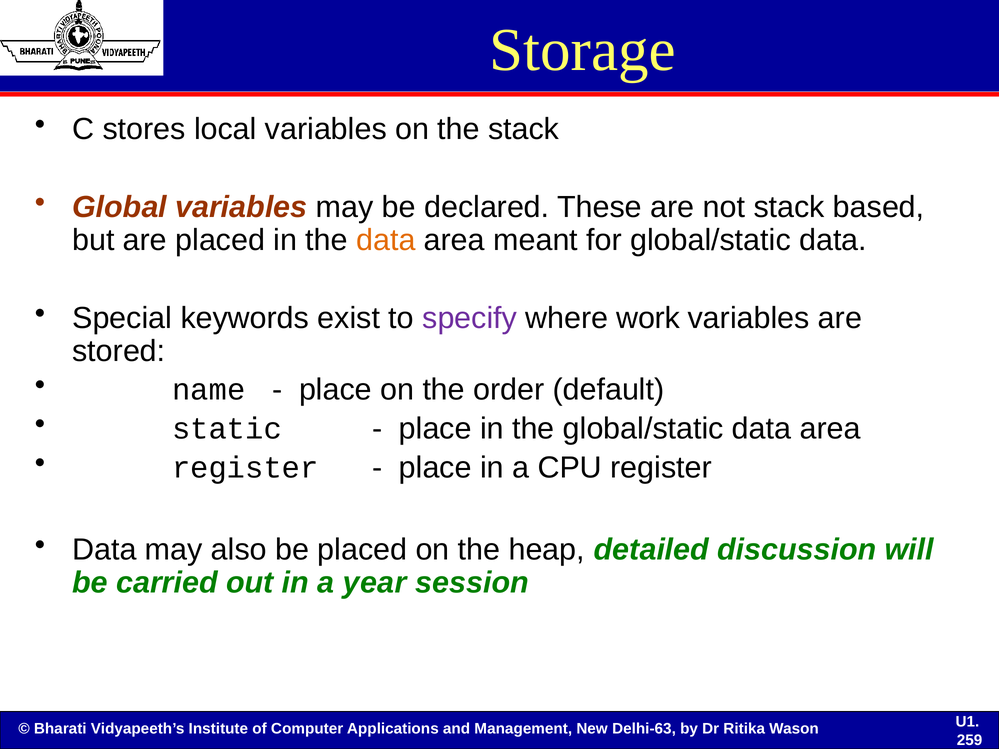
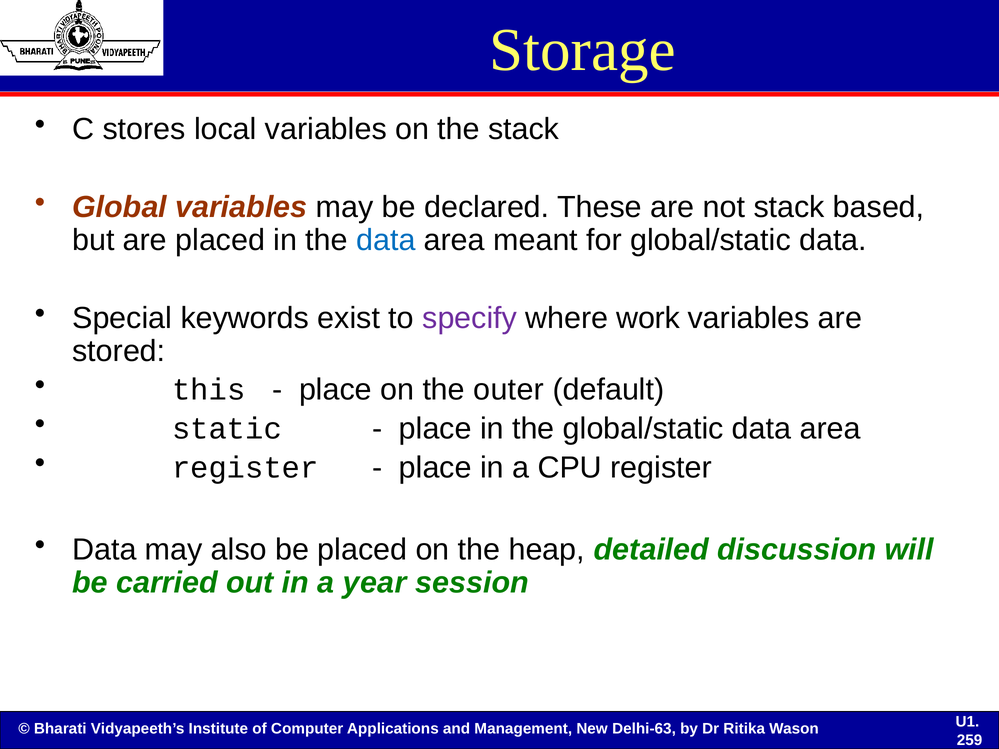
data colour: orange -> blue (386, 240)
name: name -> this (209, 390)
order: order -> outer (509, 390)
